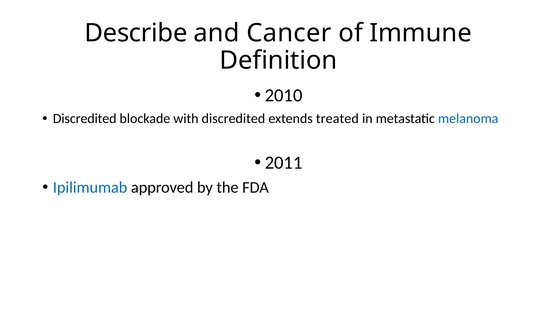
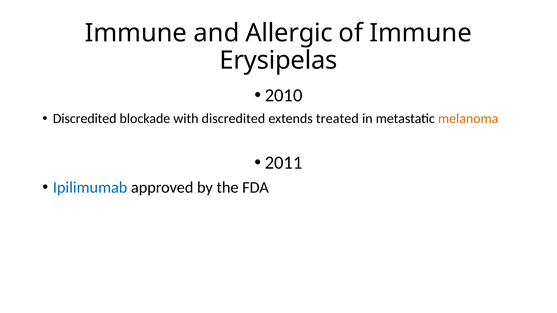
Describe: Describe -> Immune (136, 33)
Cancer: Cancer -> Allergic (289, 33)
Definition: Definition -> Erysipelas (279, 61)
melanoma colour: blue -> orange (468, 119)
